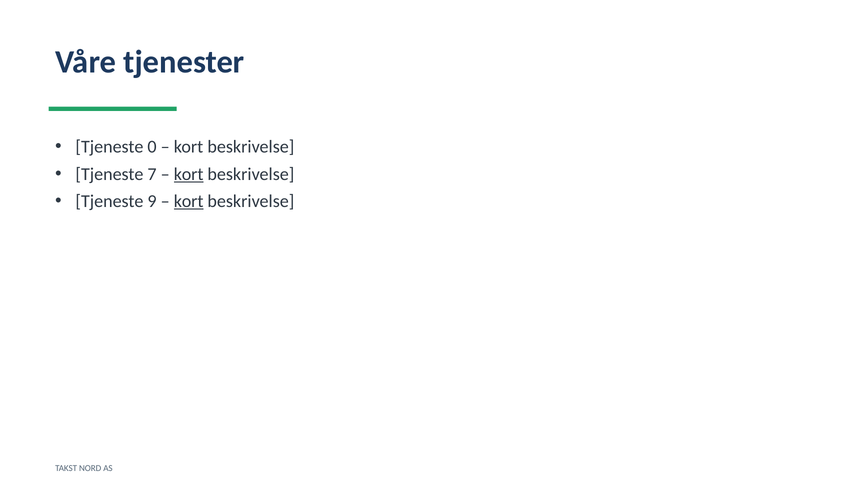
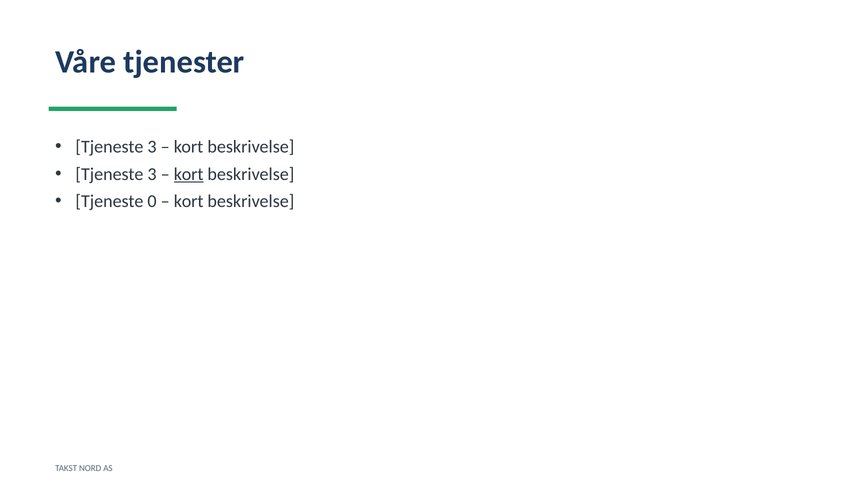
0: 0 -> 3 (152, 147)
7: 7 -> 3 (152, 174)
9: 9 -> 0 (152, 201)
kort underline: present -> none (189, 201)
